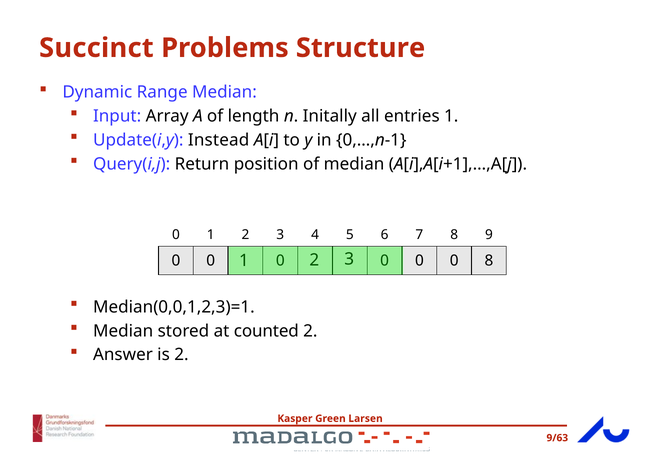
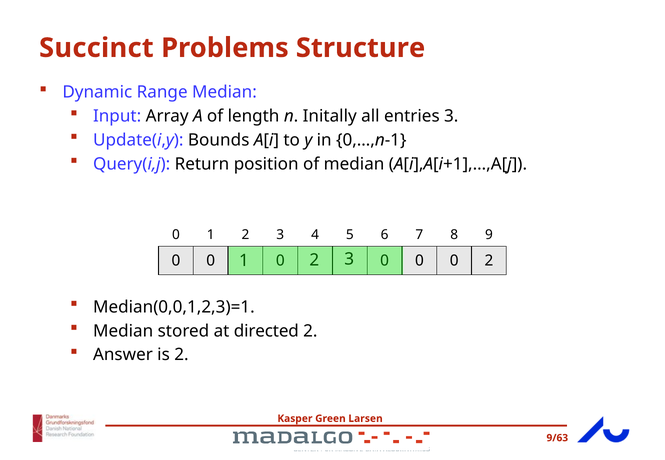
entries 1: 1 -> 3 (451, 116)
Instead: Instead -> Bounds (219, 140)
0 8: 8 -> 2 (489, 261)
counted: counted -> directed (266, 331)
